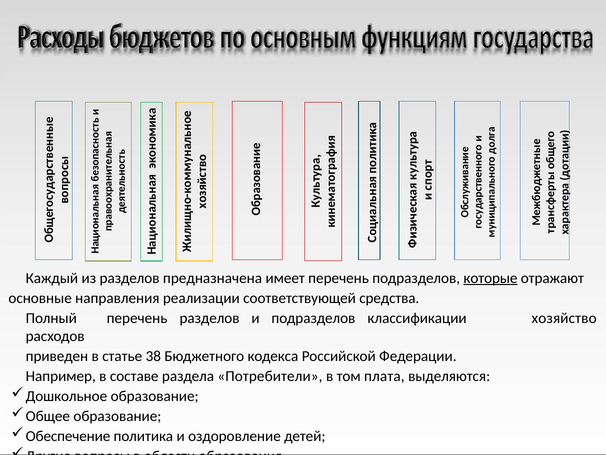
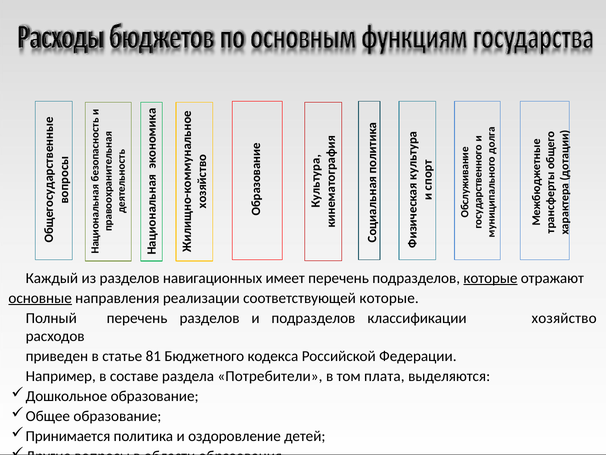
предназначена: предназначена -> навигационных (213, 278)
основные underline: none -> present (40, 298)
соответствующей средства: средства -> которые (389, 298)
38: 38 -> 81 (153, 356)
Обеспечение: Обеспечение -> Принимается (68, 436)
